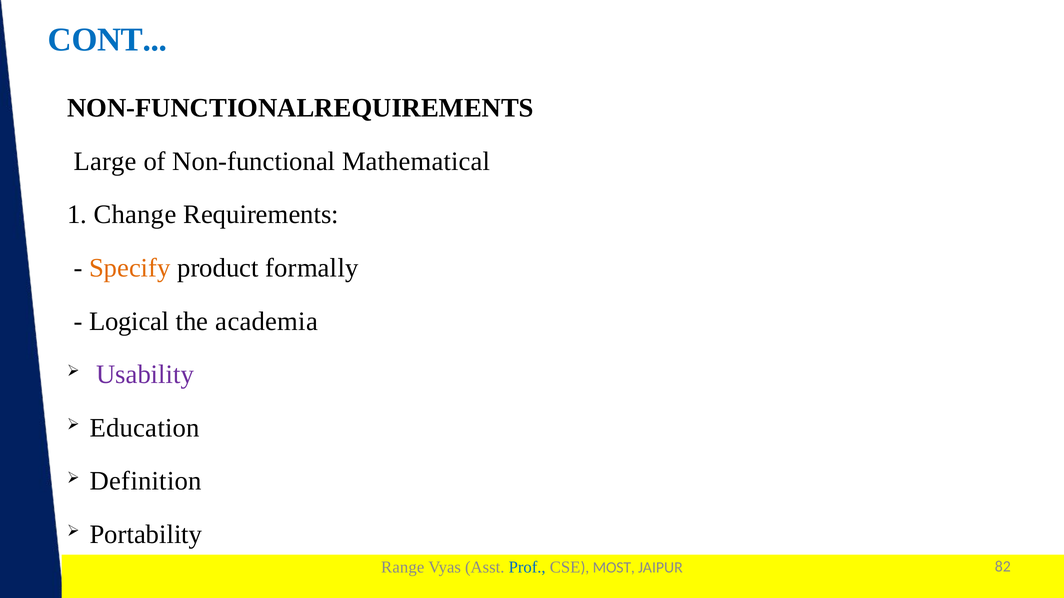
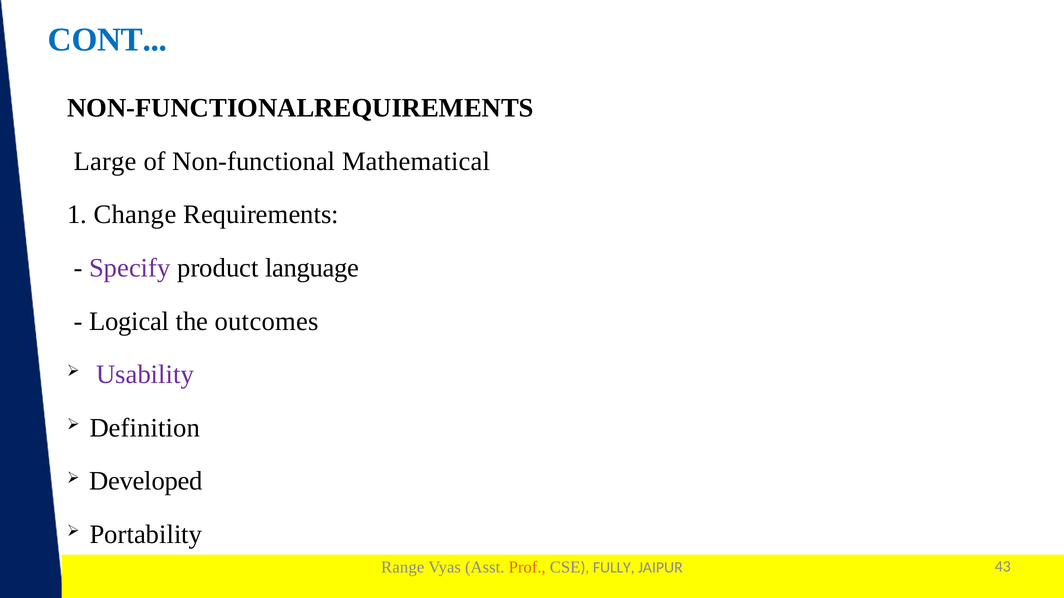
Specify colour: orange -> purple (130, 268)
formally: formally -> language (312, 268)
academia: academia -> outcomes (267, 321)
Education: Education -> Definition (145, 428)
Definition: Definition -> Developed (146, 481)
Prof colour: blue -> orange (527, 568)
MOST: MOST -> FULLY (614, 568)
82: 82 -> 43 (1003, 567)
